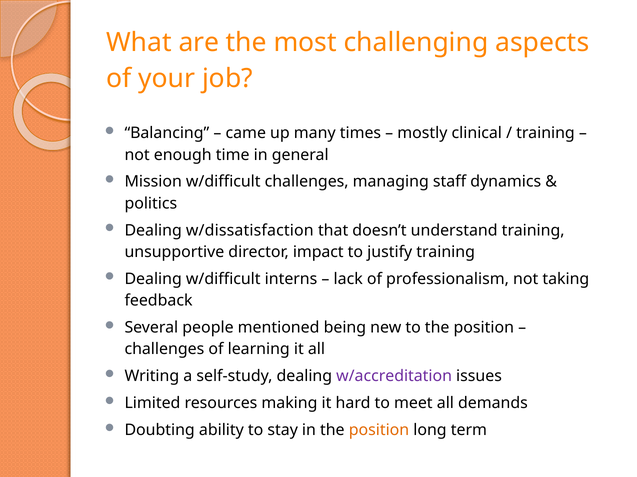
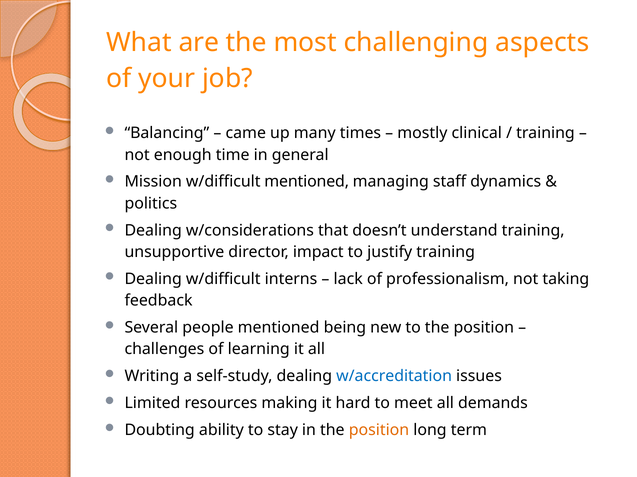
w/difficult challenges: challenges -> mentioned (307, 182)
w/dissatisfaction: w/dissatisfaction -> w/considerations (250, 231)
w/accreditation colour: purple -> blue (394, 377)
